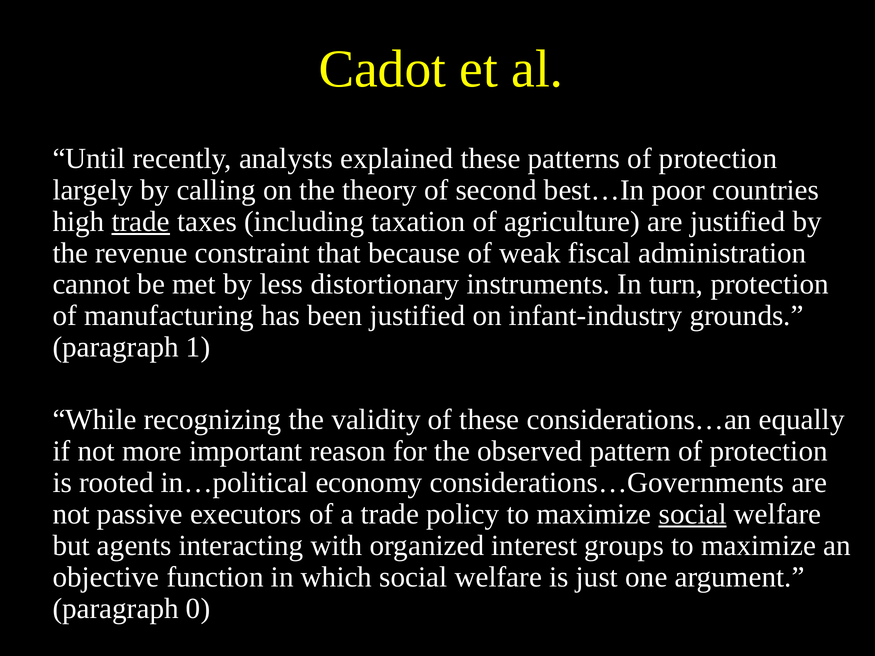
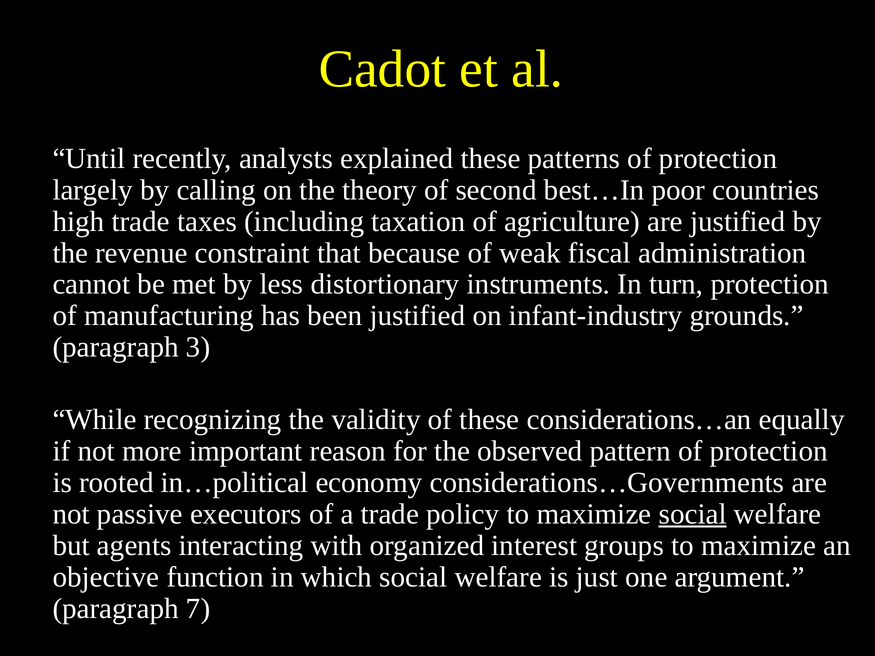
trade underline: present -> none (141, 221)
1: 1 -> 3 (198, 347)
0: 0 -> 7 (198, 609)
